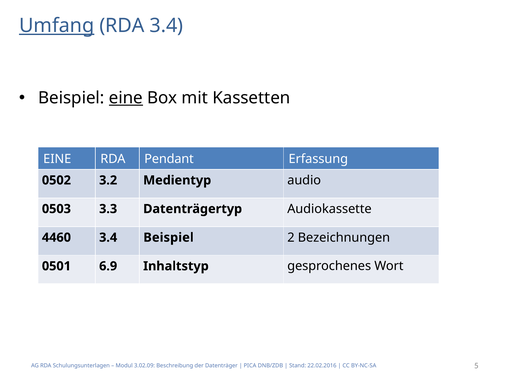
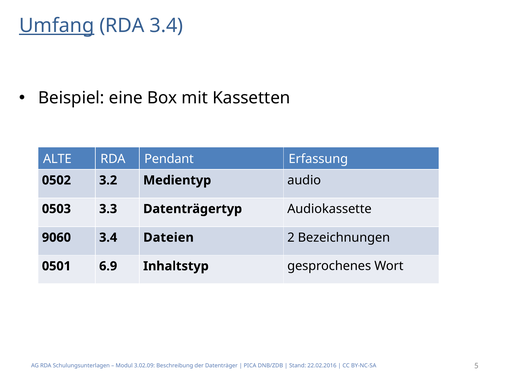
eine underline: present -> none (126, 98)
EINE: EINE -> ALTE (57, 159)
4460: 4460 -> 9060 (56, 237)
3.4 Beispiel: Beispiel -> Dateien (169, 237)
